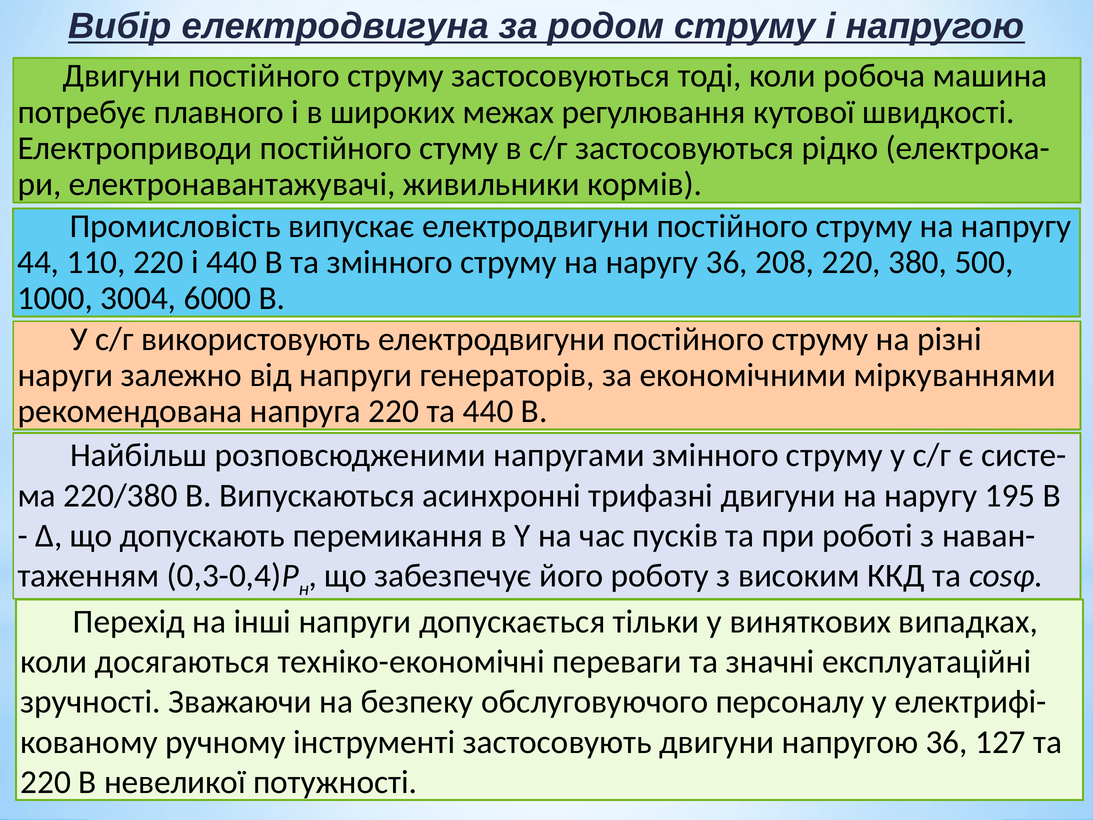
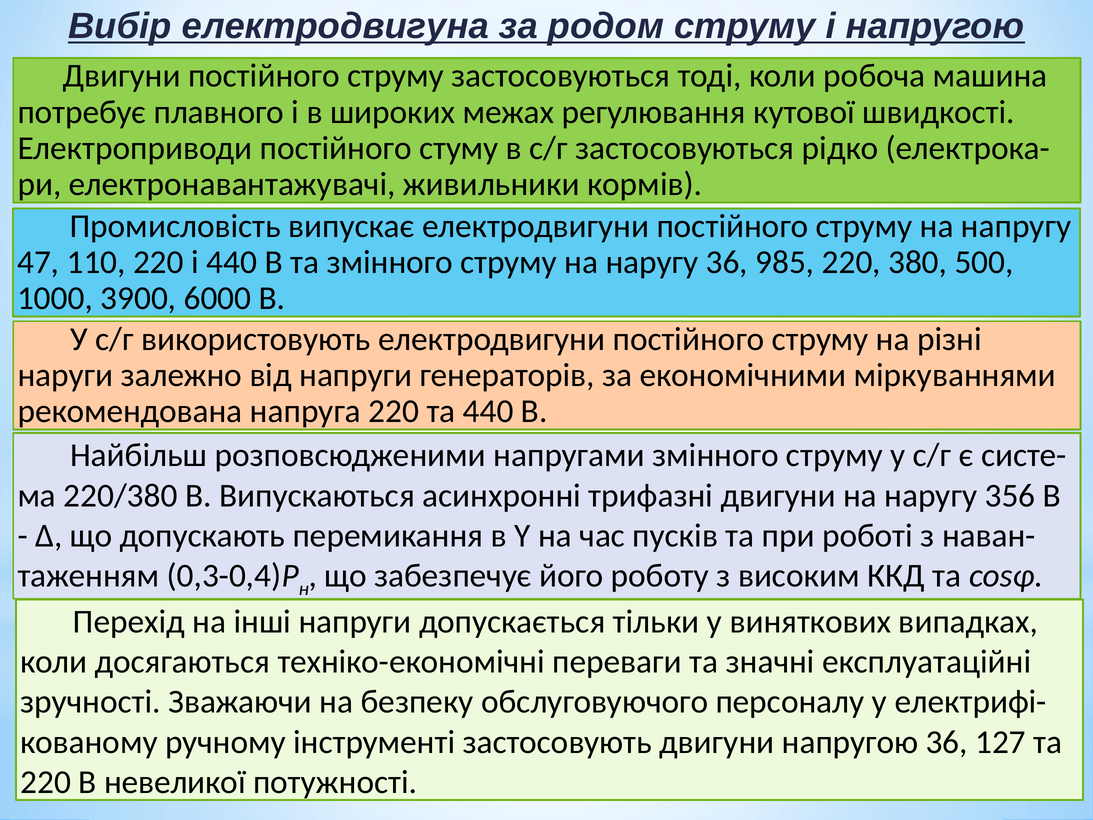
44: 44 -> 47 (38, 262)
208: 208 -> 985 (785, 262)
3004: 3004 -> 3900 (138, 298)
195: 195 -> 356 (1010, 495)
